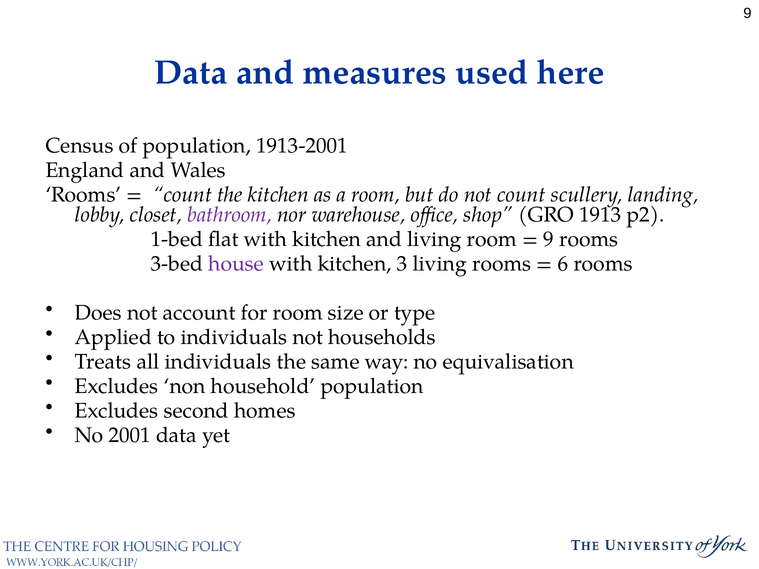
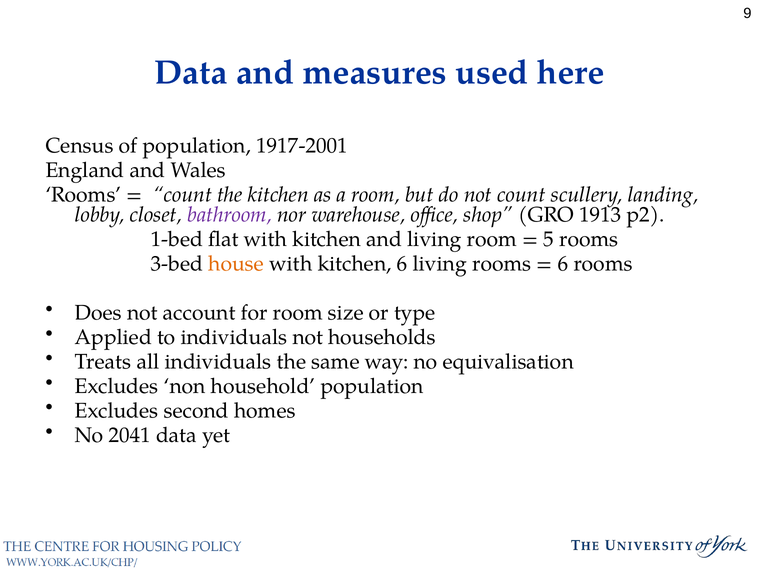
1913-2001: 1913-2001 -> 1917-2001 (302, 146)
9: 9 -> 5 (549, 240)
house colour: purple -> orange (236, 264)
kitchen 3: 3 -> 6 (402, 264)
2001: 2001 -> 2041 (130, 435)
